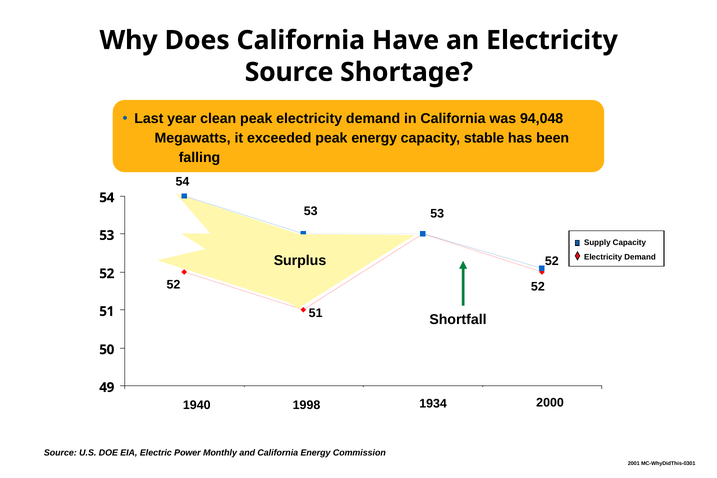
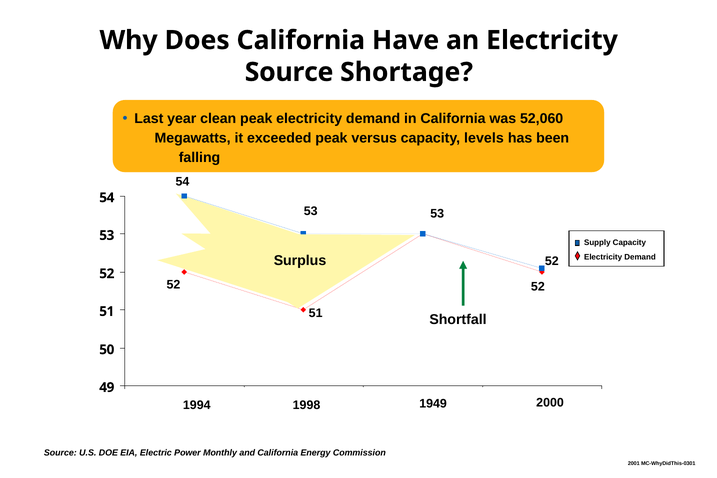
94,048: 94,048 -> 52,060 (542, 119)
peak energy: energy -> versus (374, 138)
stable: stable -> levels (484, 138)
1940: 1940 -> 1994 (197, 405)
1934: 1934 -> 1949 (433, 404)
